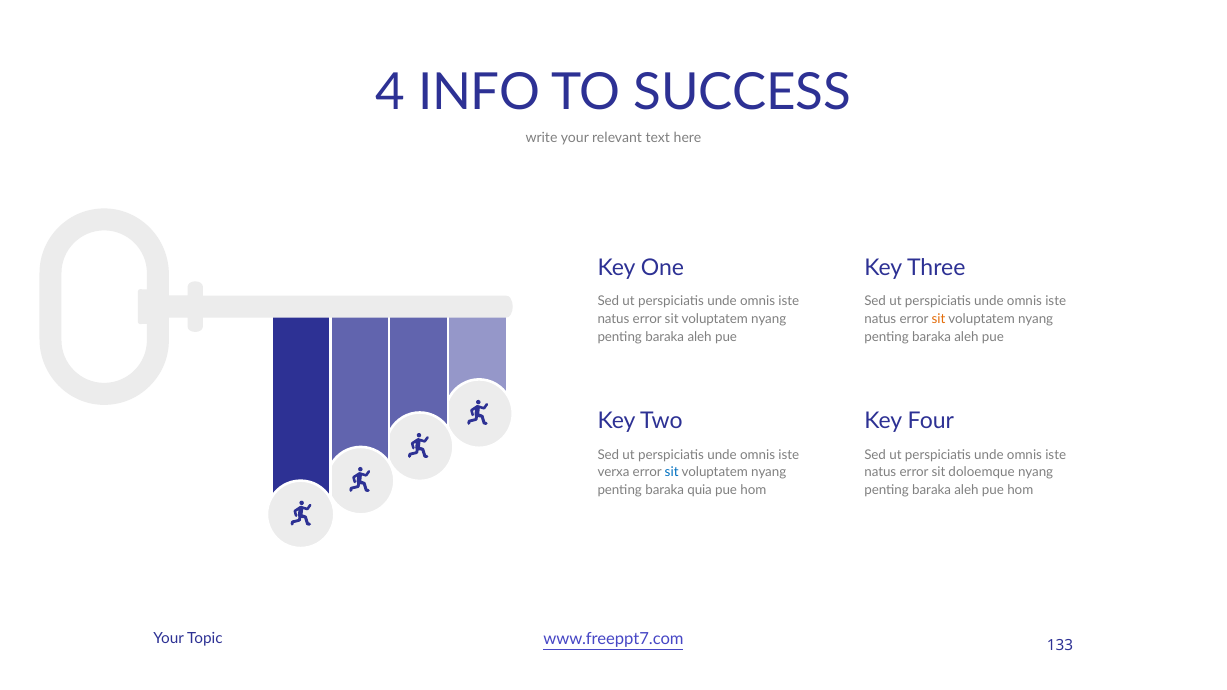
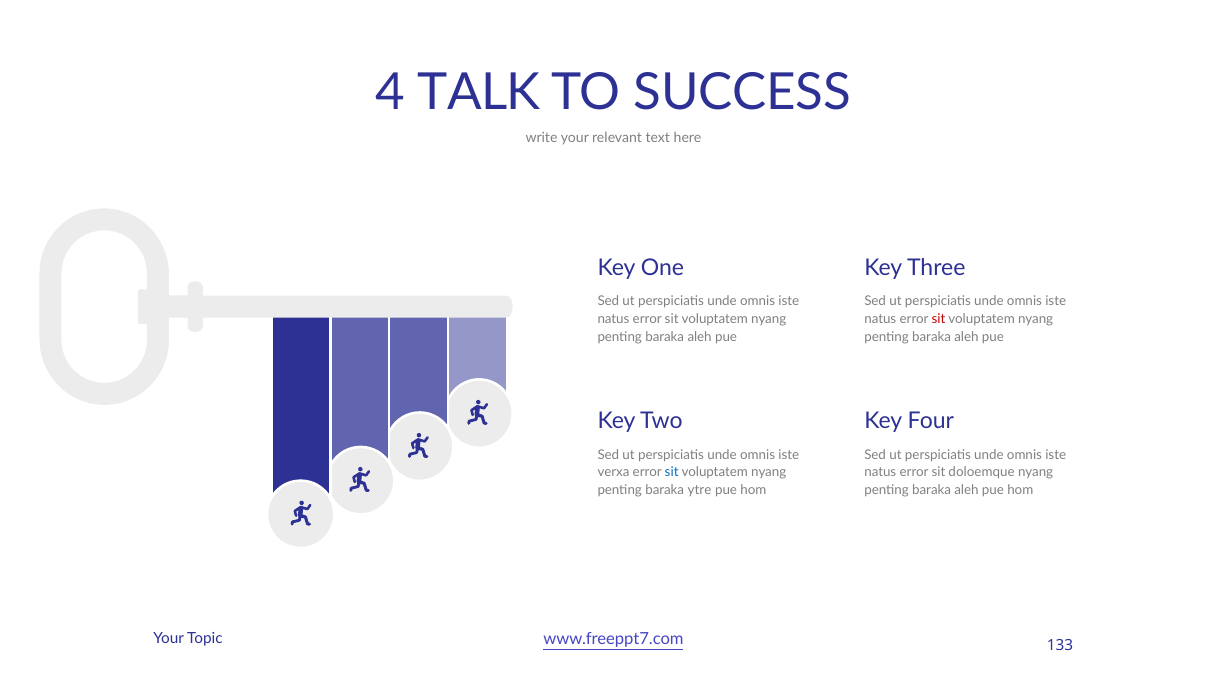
INFO: INFO -> TALK (479, 93)
sit colour: orange -> red (939, 320)
quia: quia -> ytre (700, 491)
